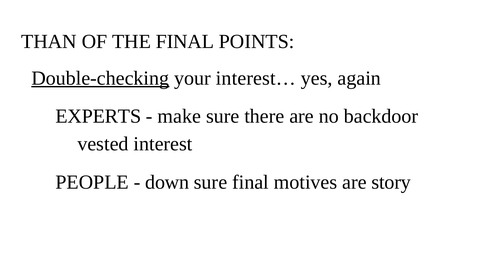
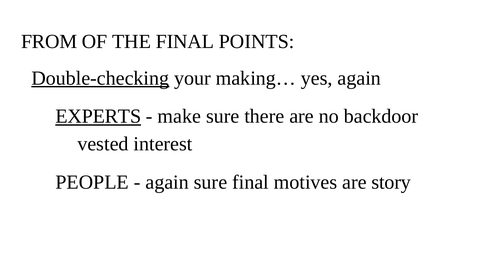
THAN: THAN -> FROM (49, 42)
interest…: interest… -> making… (256, 78)
EXPERTS underline: none -> present (98, 117)
down: down -> again (167, 183)
